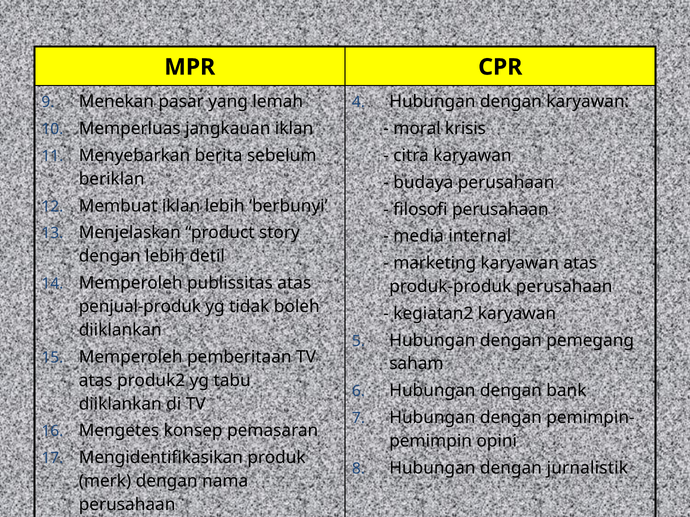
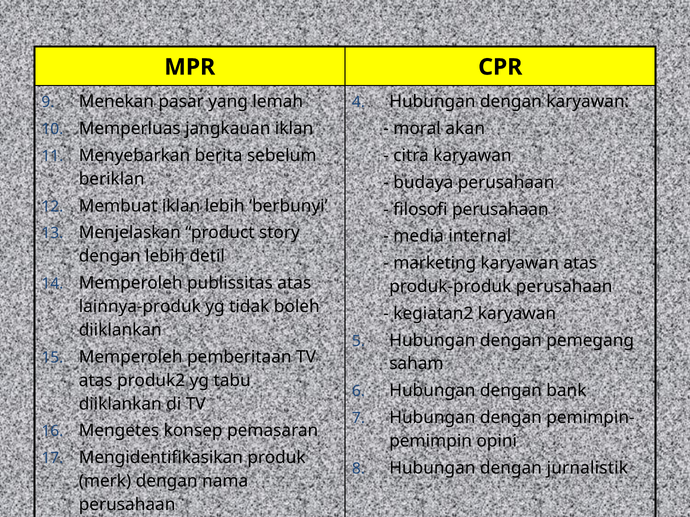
krisis: krisis -> akan (465, 129)
penjual-produk: penjual-produk -> lainnya-produk (140, 307)
